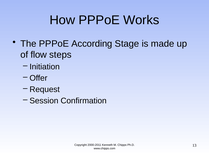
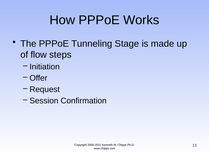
According: According -> Tunneling (92, 44)
